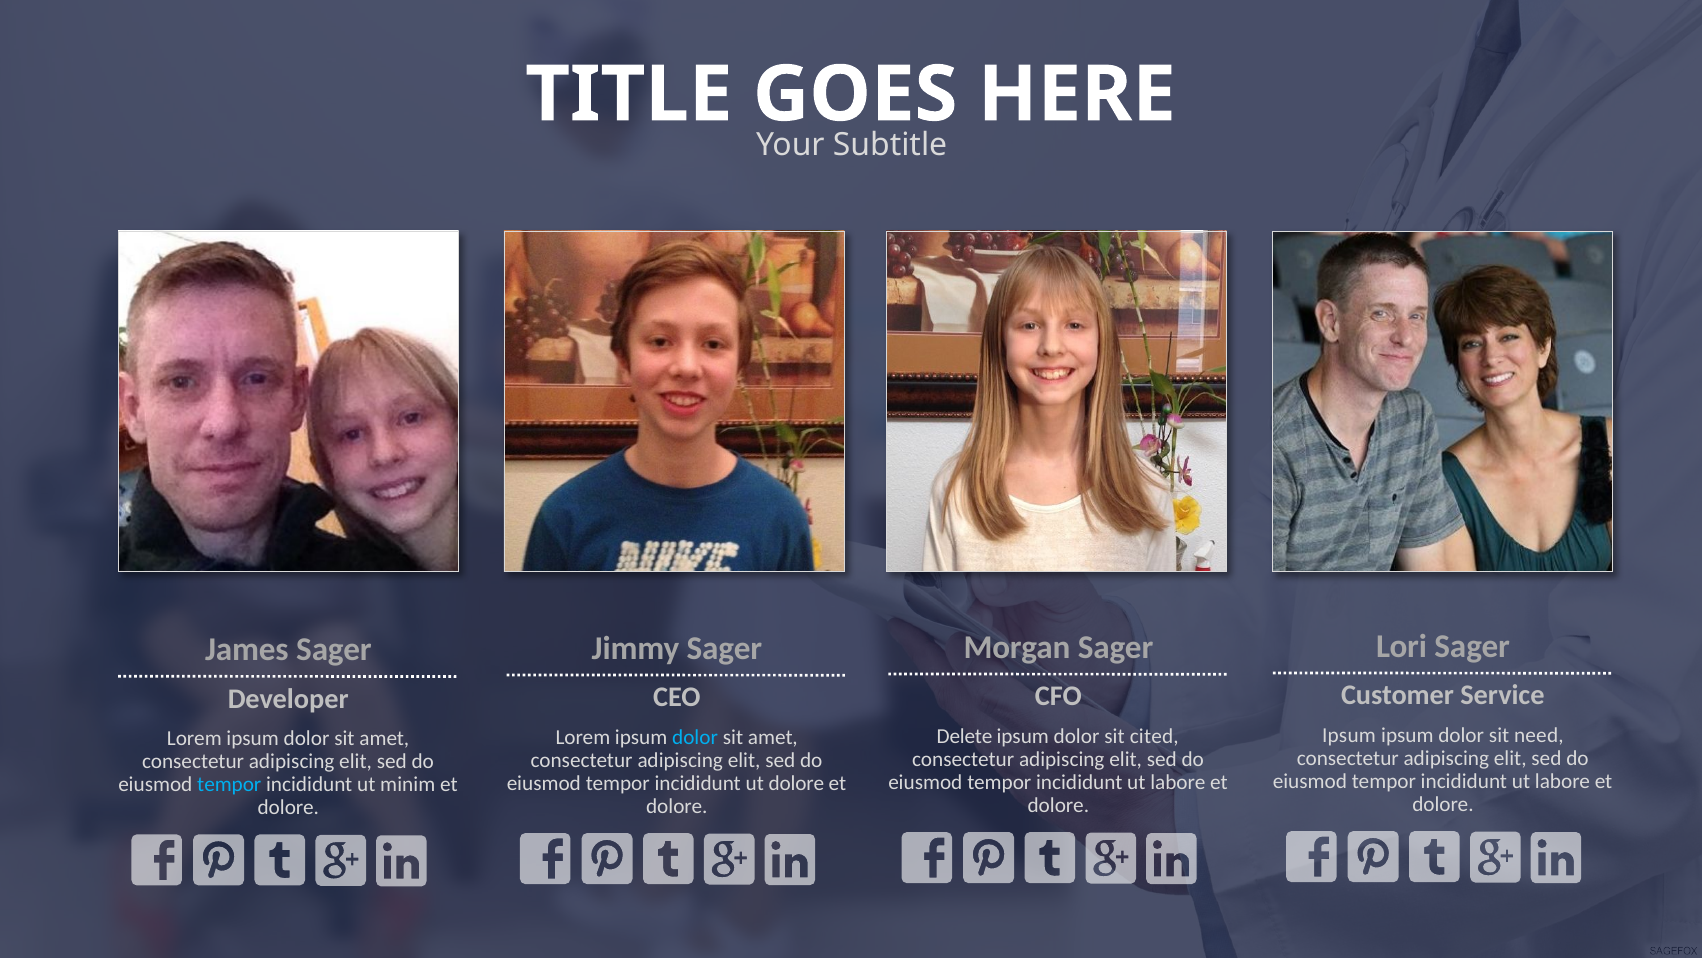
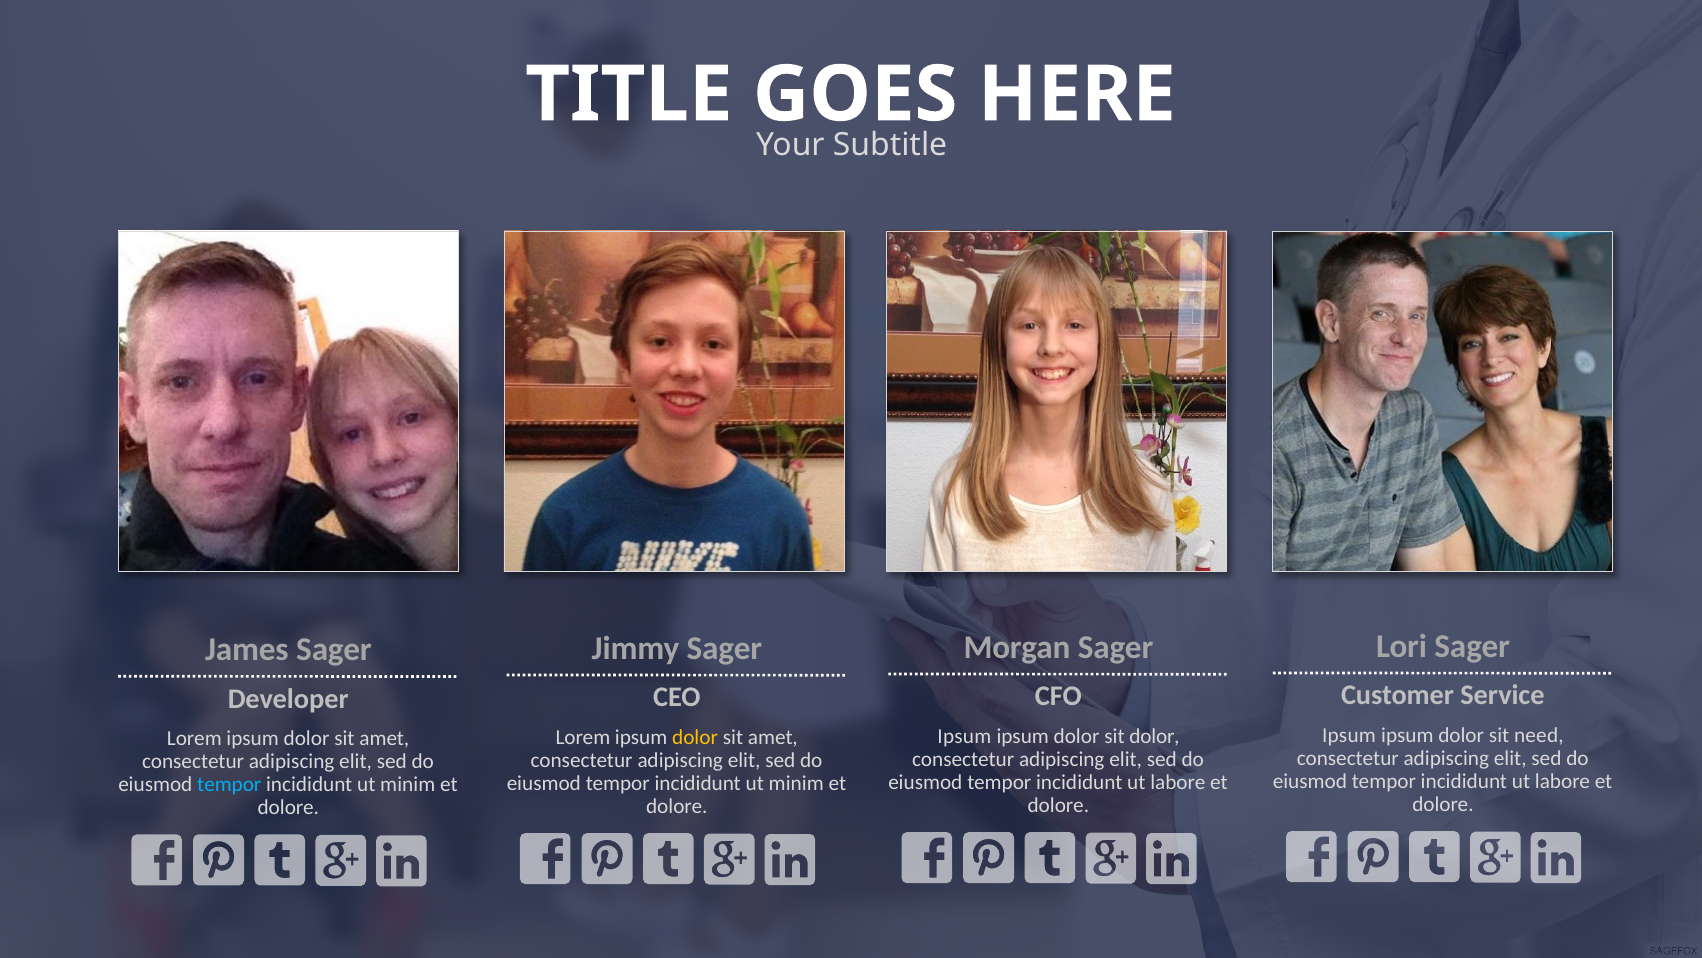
Delete: Delete -> Ipsum (964, 736)
sit cited: cited -> dolor (1154, 736)
dolor colour: light blue -> yellow (695, 737)
dolore: dolore -> minim (796, 783)
